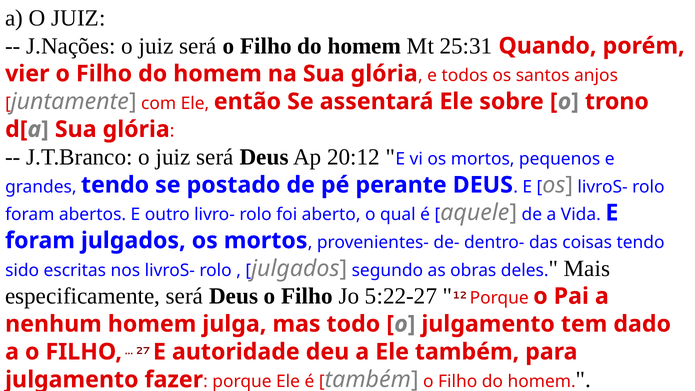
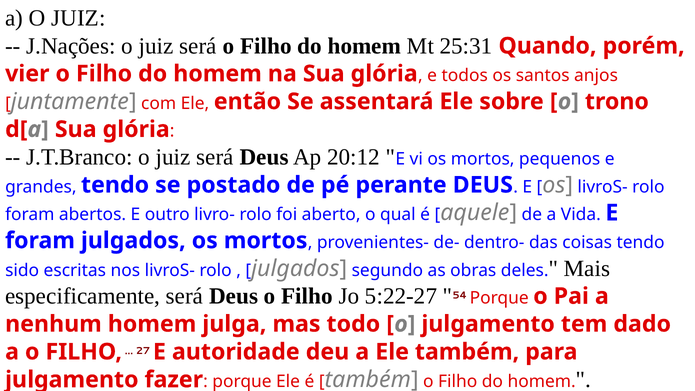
12: 12 -> 54 (460, 295)
